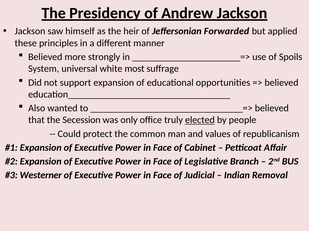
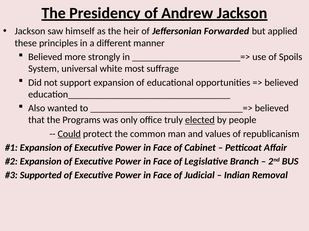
Secession: Secession -> Programs (81, 120)
Could underline: none -> present (69, 134)
Westerner: Westerner -> Supported (41, 176)
